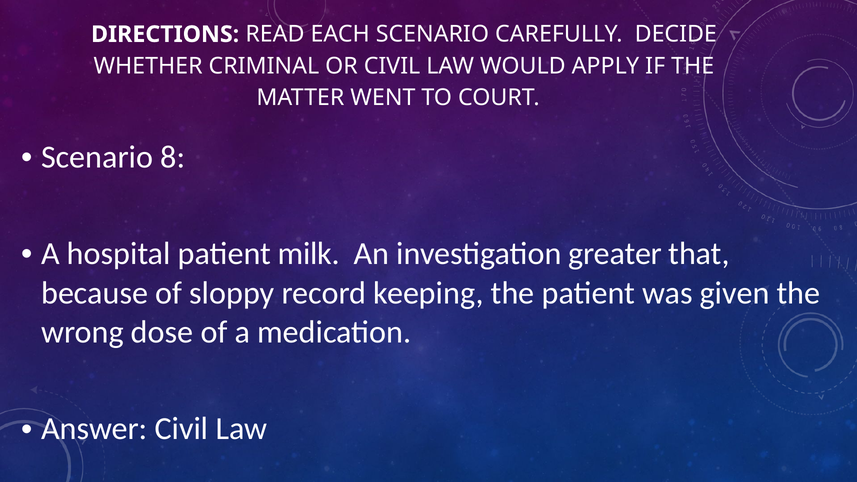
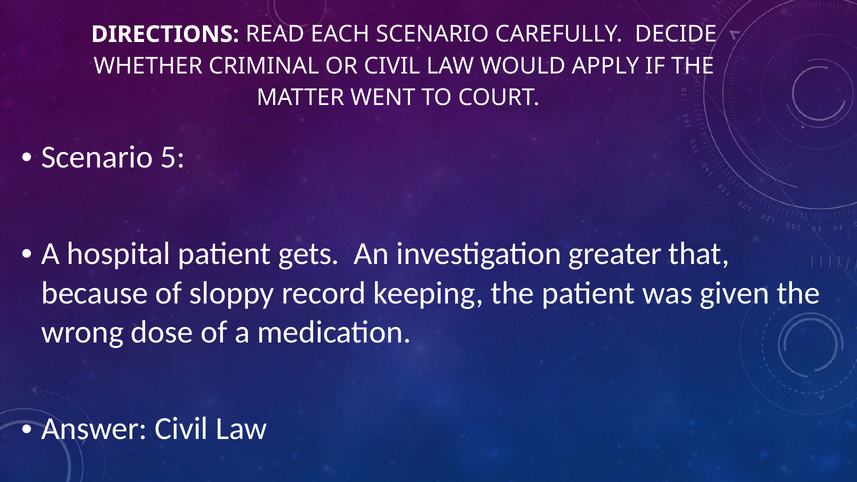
8: 8 -> 5 (173, 157)
milk: milk -> gets (309, 254)
